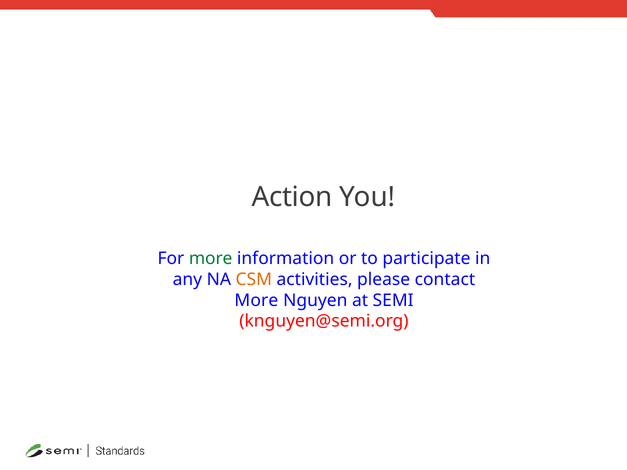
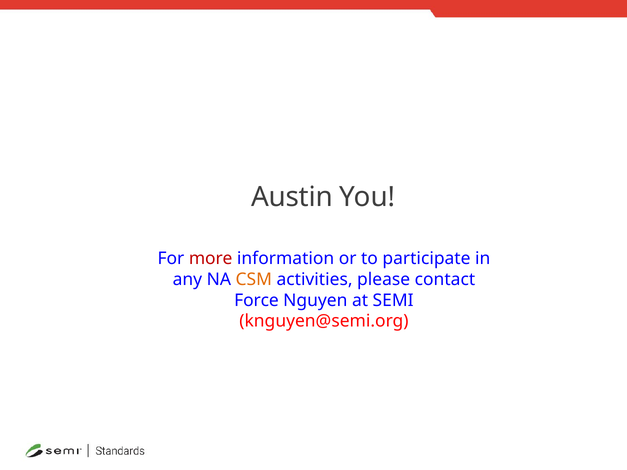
Action: Action -> Austin (292, 197)
more colour: green -> red (211, 259)
More: More -> Force (257, 300)
